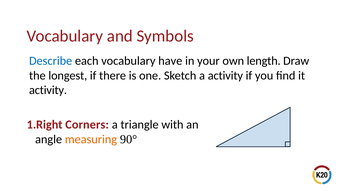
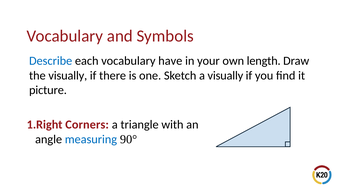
the longest: longest -> visually (68, 75)
a activity: activity -> visually (225, 75)
activity: activity -> picture (48, 90)
measuring colour: orange -> blue (91, 139)
